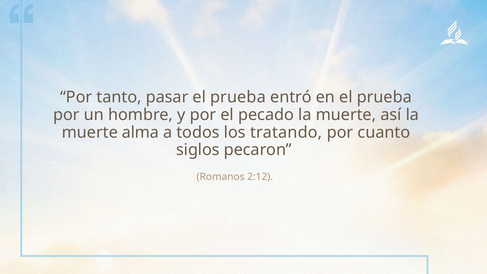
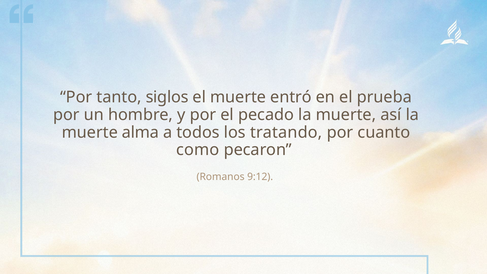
pasar: pasar -> siglos (167, 97)
prueba: prueba -> muerte (238, 97)
siglos: siglos -> como (198, 150)
2:12: 2:12 -> 9:12 (260, 177)
